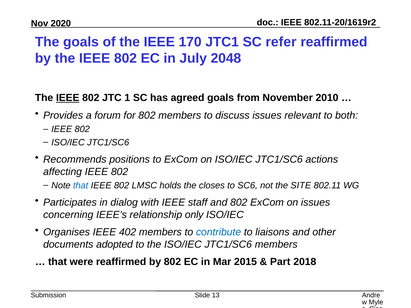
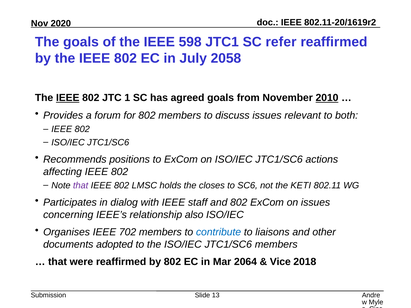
170: 170 -> 598 (190, 42)
2048: 2048 -> 2058 (226, 59)
2010 underline: none -> present (327, 98)
that colour: blue -> purple (81, 186)
SITE: SITE -> KETI (301, 186)
only: only -> also (194, 215)
402: 402 -> 702 (128, 232)
2015: 2015 -> 2064 (245, 262)
Part: Part -> Vice (280, 262)
